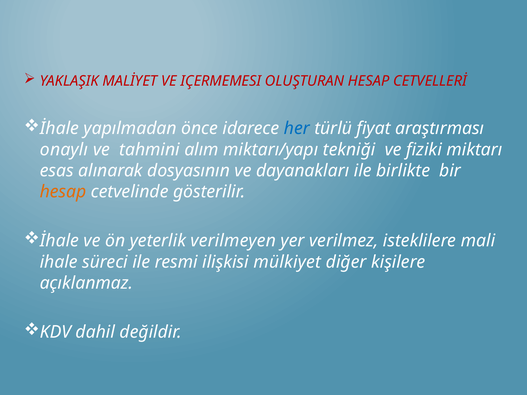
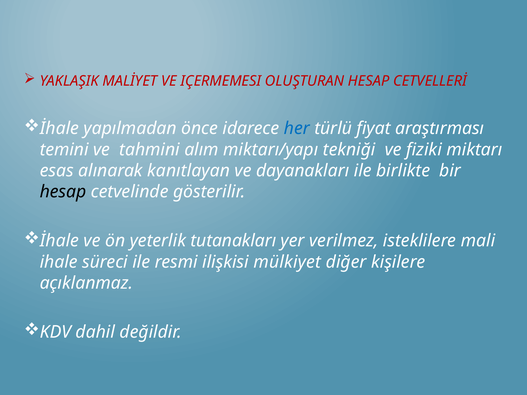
onaylı: onaylı -> temini (64, 150)
dosyasının: dosyasının -> kanıtlayan (189, 171)
hesap colour: orange -> black (63, 192)
verilmeyen: verilmeyen -> tutanakları (233, 241)
